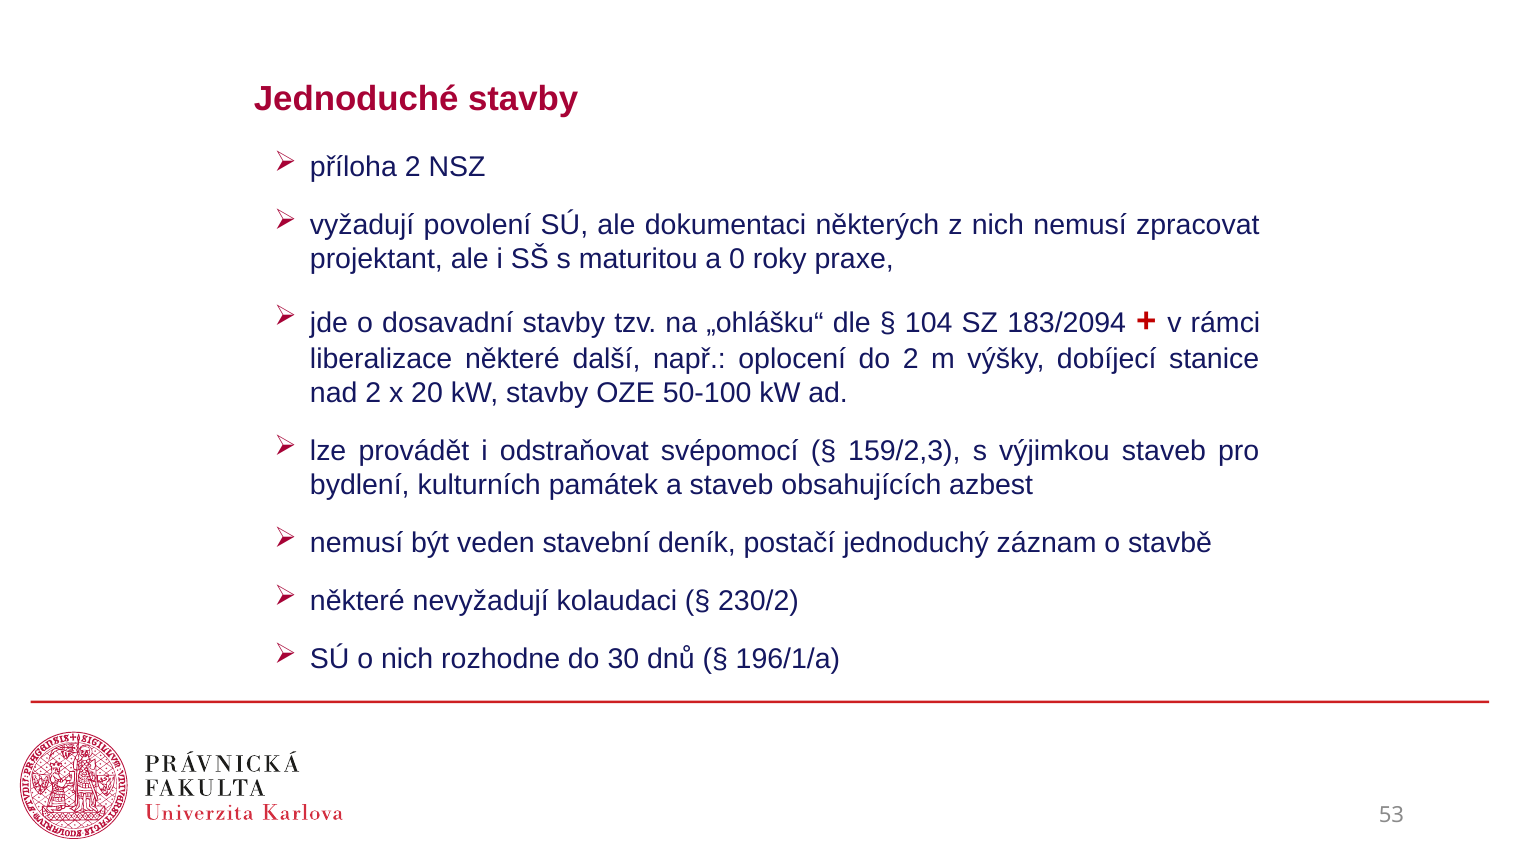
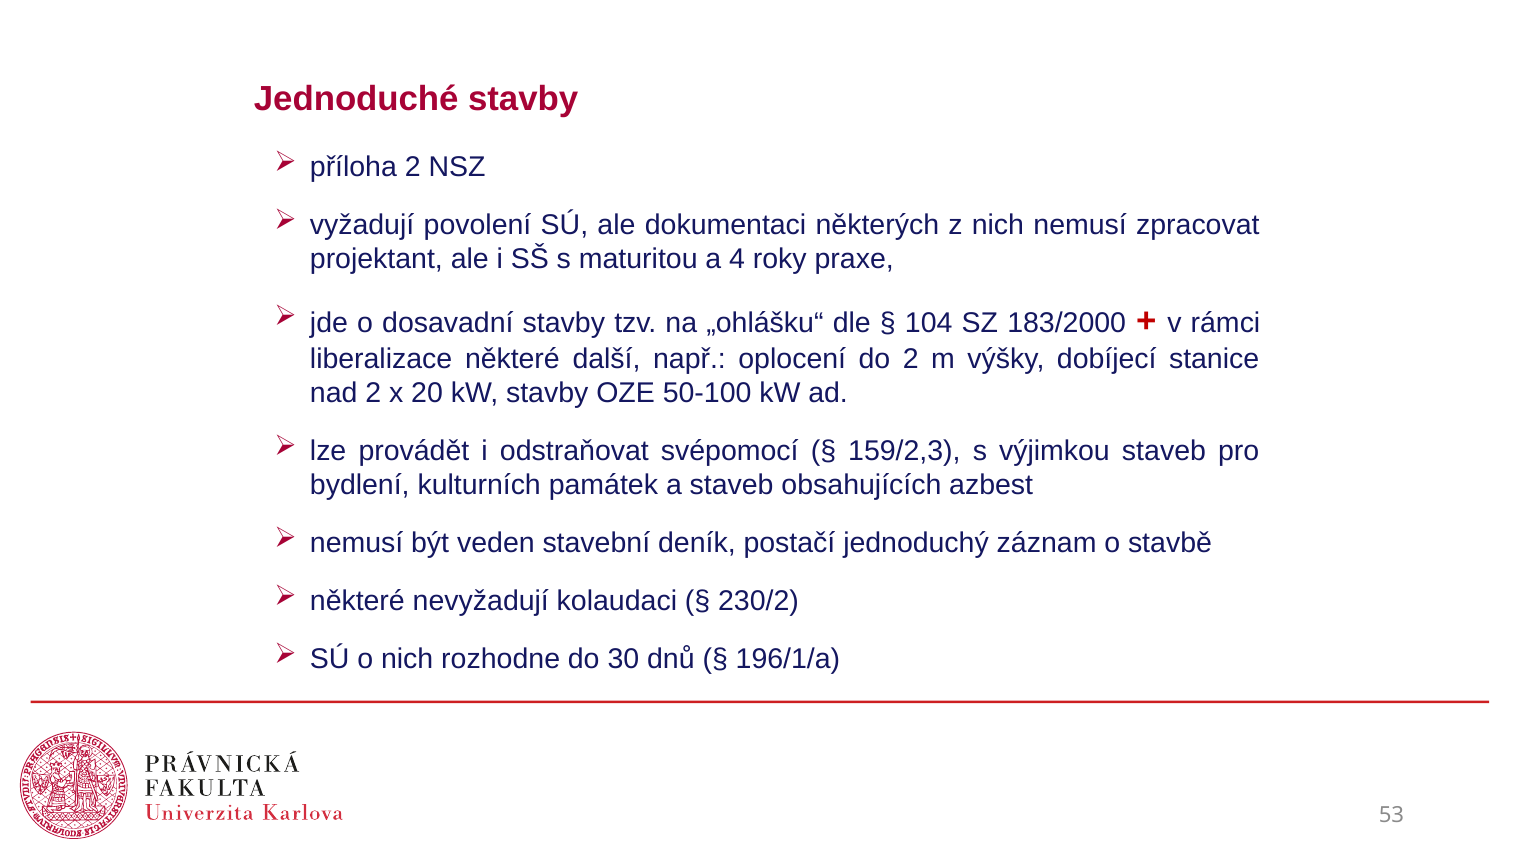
0: 0 -> 4 (737, 259)
183/2094: 183/2094 -> 183/2000 (1067, 323)
